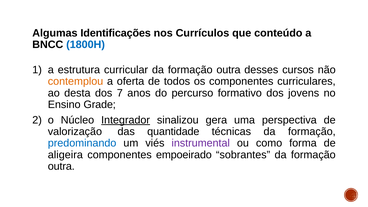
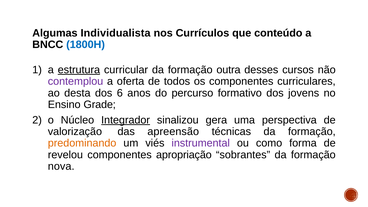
Identificações: Identificações -> Individualista (116, 33)
estrutura underline: none -> present (79, 70)
contemplou colour: orange -> purple (76, 81)
7: 7 -> 6 (120, 93)
quantidade: quantidade -> apreensão (173, 132)
predominando colour: blue -> orange (82, 143)
aligeira: aligeira -> revelou (65, 155)
empoeirado: empoeirado -> apropriação (184, 155)
outra: outra -> nova (61, 166)
